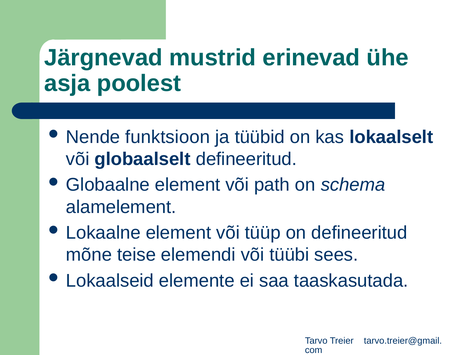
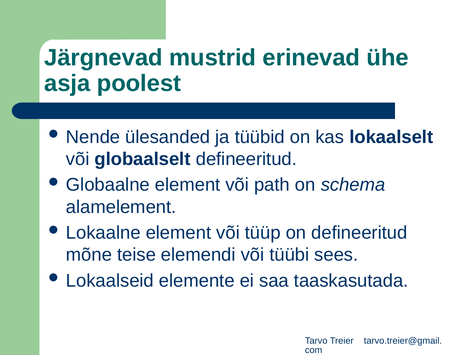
funktsioon: funktsioon -> ülesanded (168, 137)
